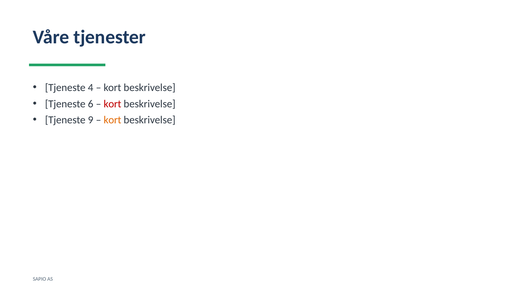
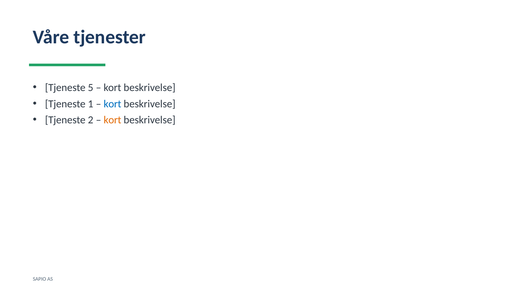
4: 4 -> 5 (91, 88)
6: 6 -> 1 (91, 104)
kort colour: red -> blue (112, 104)
9: 9 -> 2 (91, 120)
